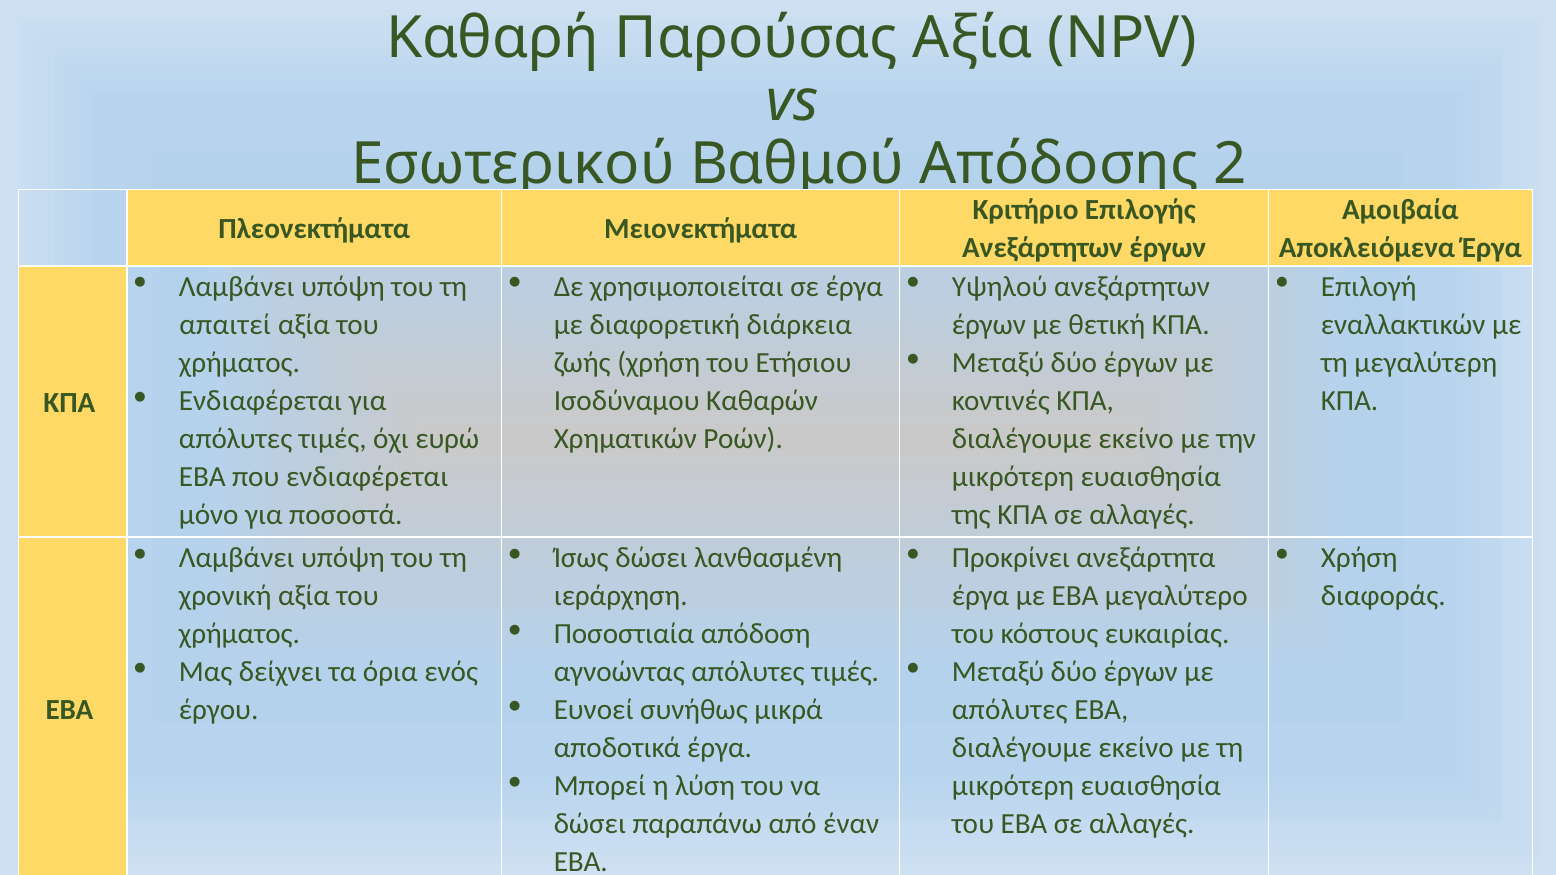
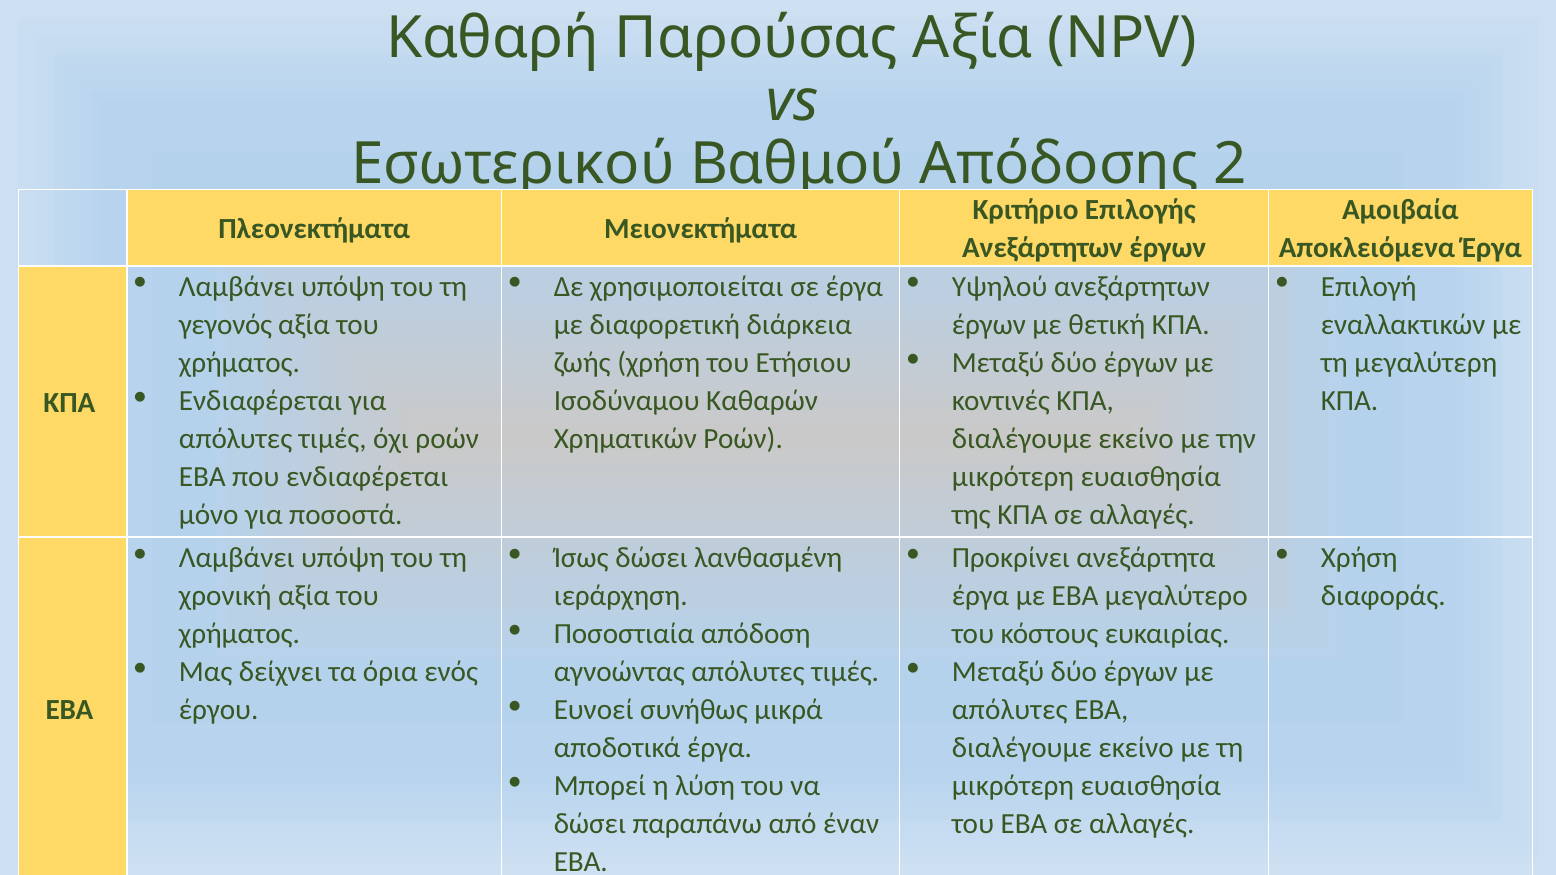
απαιτεί: απαιτεί -> γεγονός (225, 325)
όχι ευρώ: ευρώ -> ροών (447, 439)
